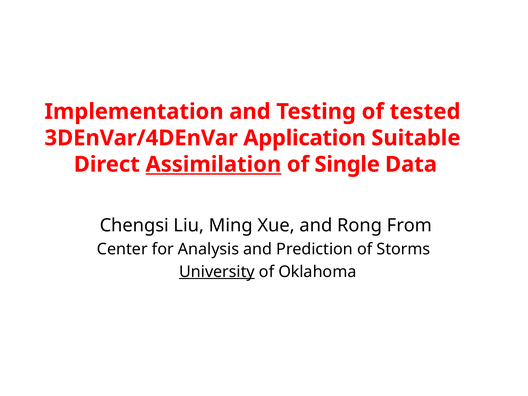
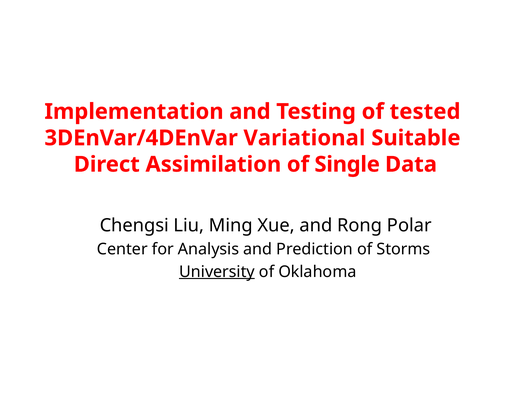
Application: Application -> Variational (304, 138)
Assimilation underline: present -> none (213, 164)
From: From -> Polar (409, 225)
